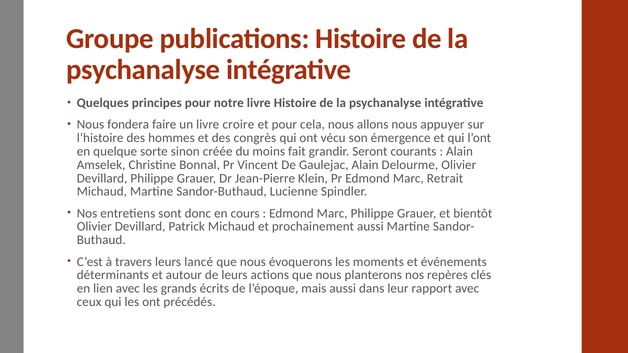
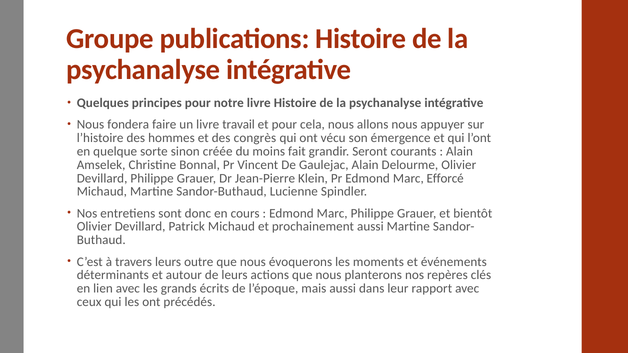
croire: croire -> travail (239, 125)
Retrait: Retrait -> Efforcé (445, 178)
lancé: lancé -> outre (199, 262)
